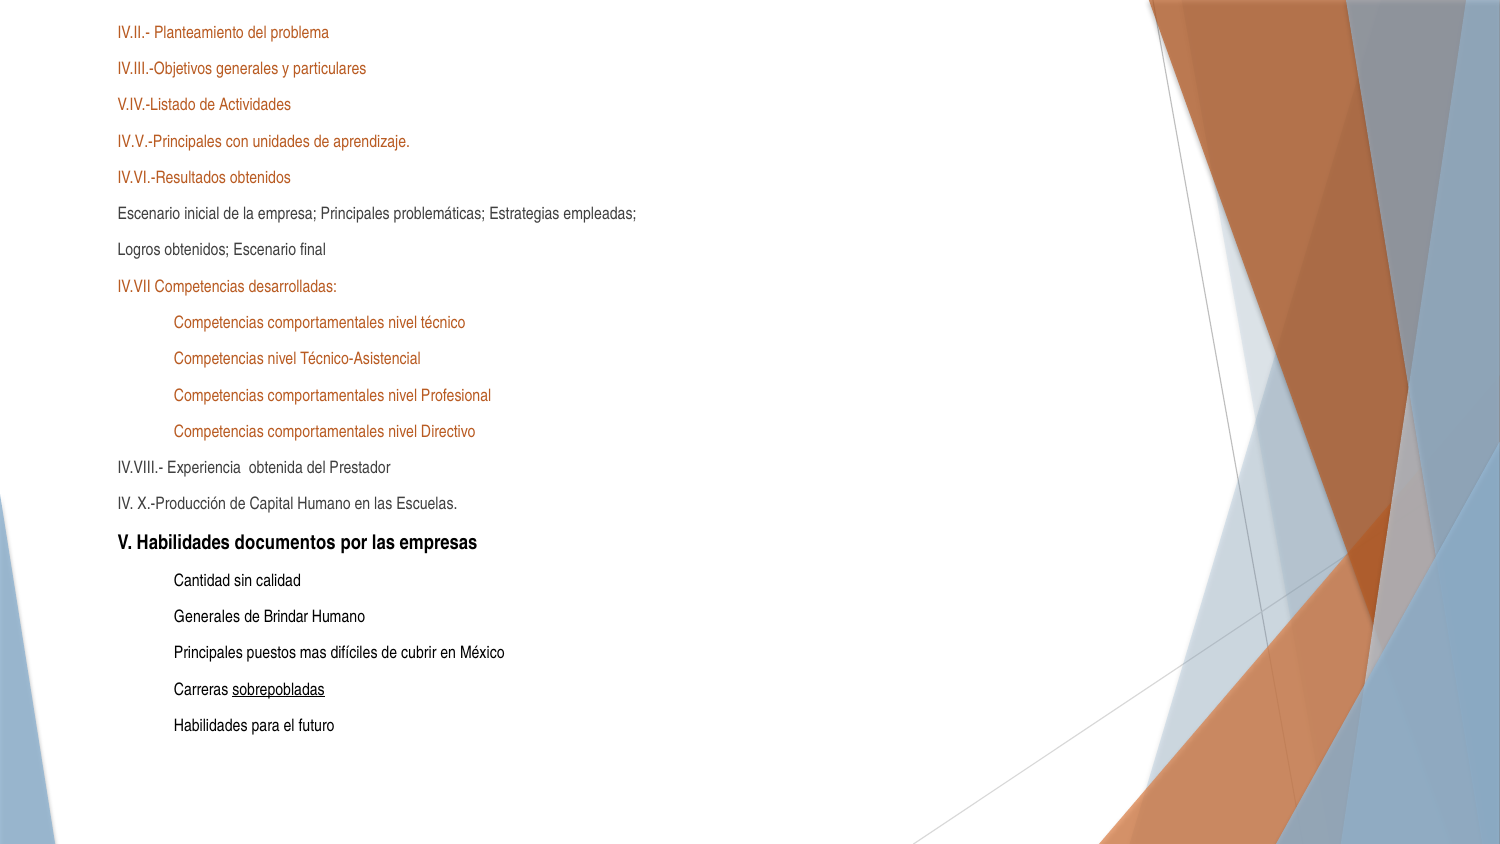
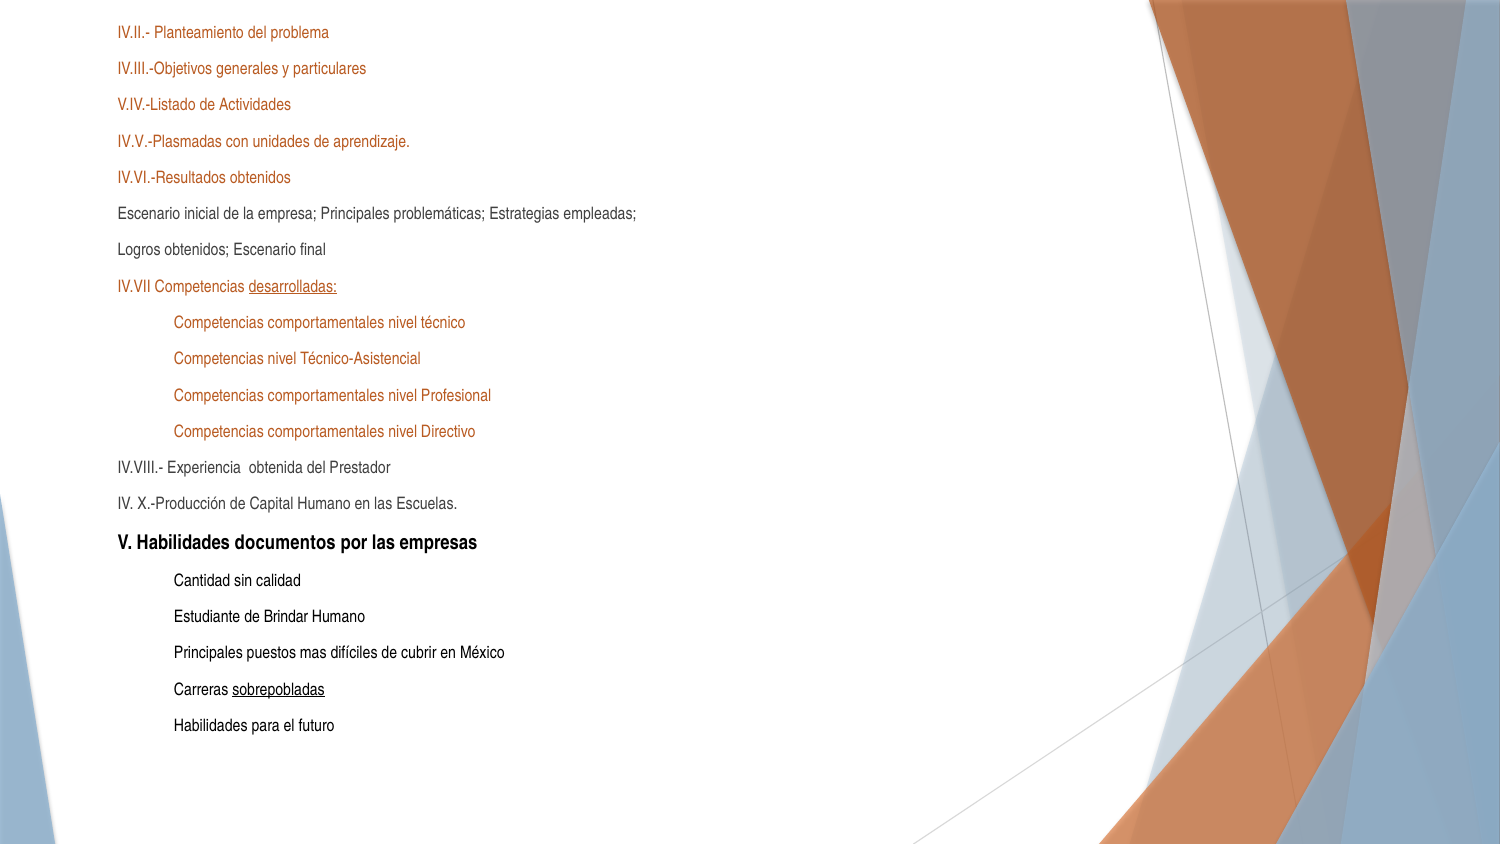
IV.V.-Principales: IV.V.-Principales -> IV.V.-Plasmadas (170, 141)
desarrolladas underline: none -> present (293, 286)
Generales: Generales -> Estudiante (207, 617)
